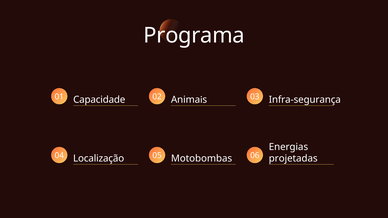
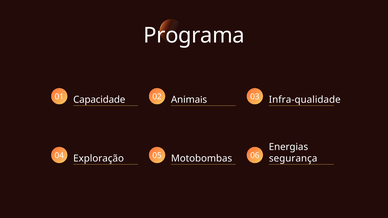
Infra-segurança: Infra-segurança -> Infra-qualidade (305, 100)
Localização: Localização -> Exploração (99, 159)
projetadas: projetadas -> segurança (293, 159)
